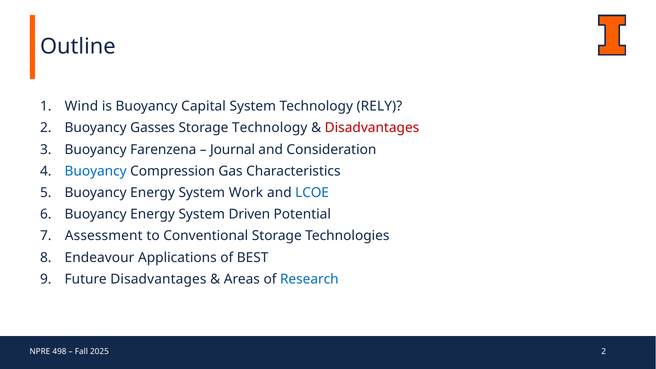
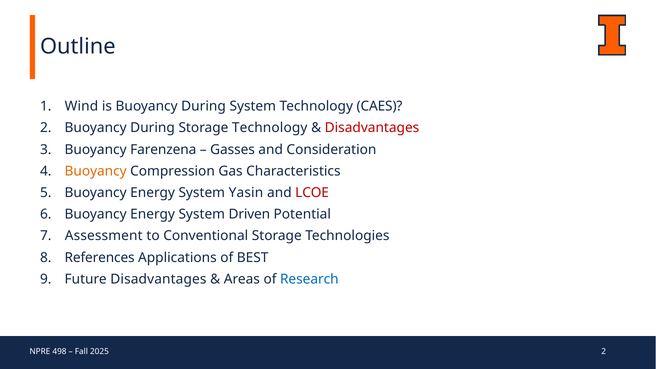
is Buoyancy Capital: Capital -> During (204, 106)
RELY: RELY -> CAES (379, 106)
2 Buoyancy Gasses: Gasses -> During (153, 128)
Journal: Journal -> Gasses (233, 150)
Buoyancy colour: blue -> orange (96, 171)
Work: Work -> Yasin (246, 193)
LCOE colour: blue -> red (312, 193)
Endeavour: Endeavour -> References (100, 258)
